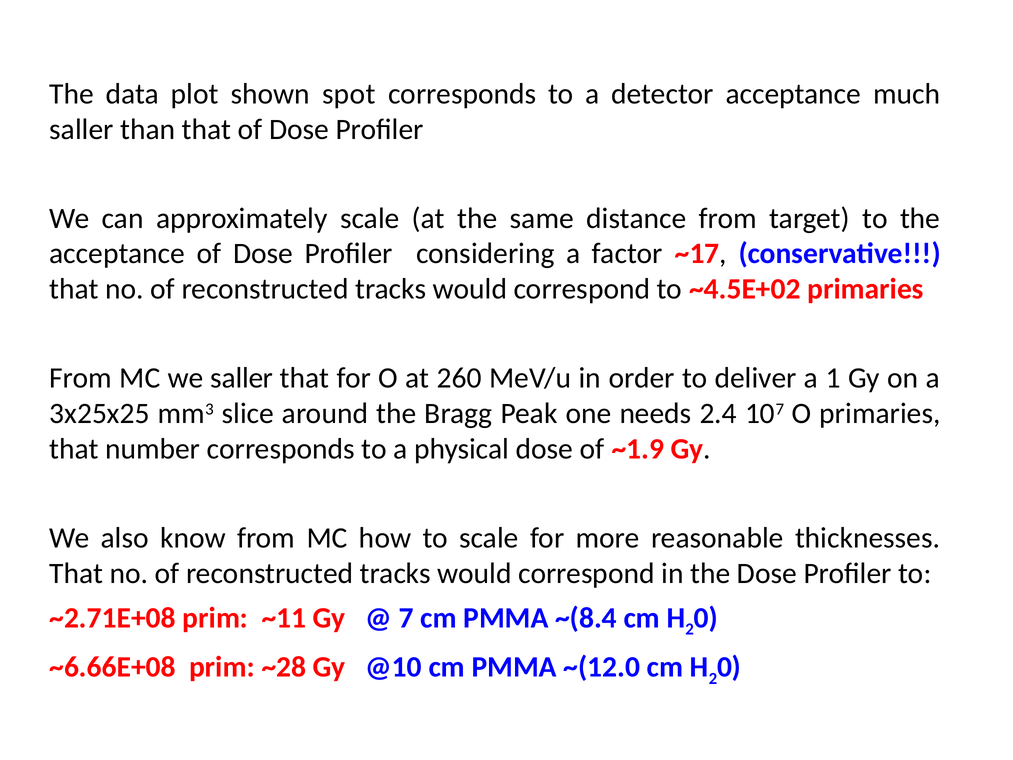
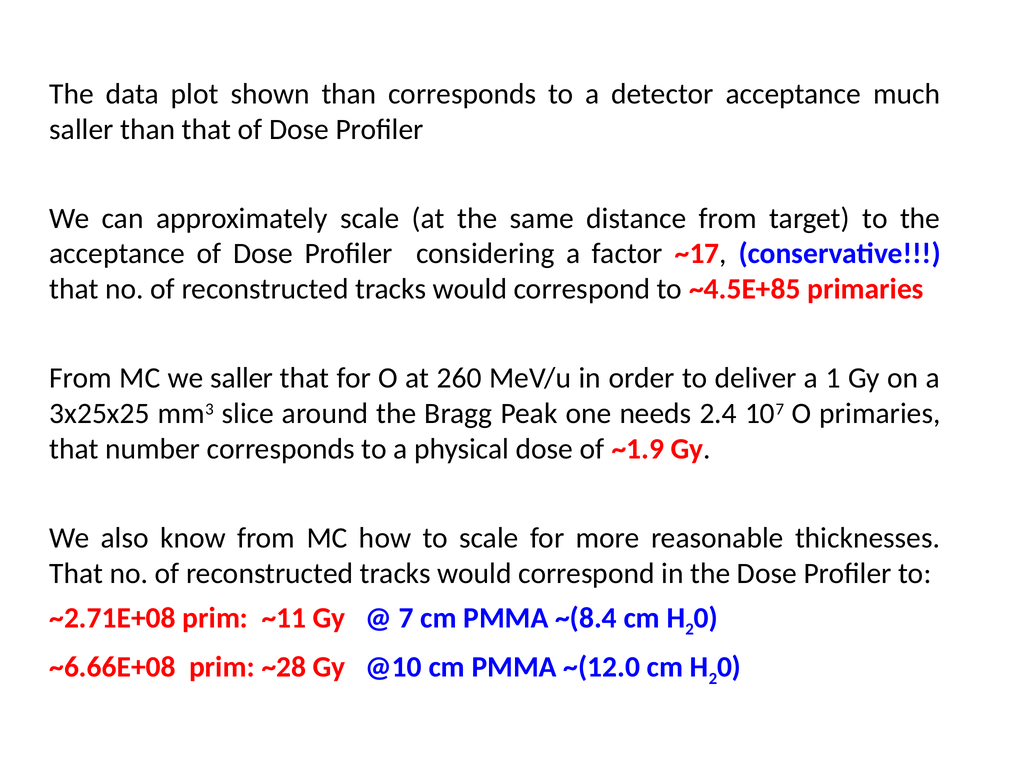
shown spot: spot -> than (349, 94)
~4.5E+02: ~4.5E+02 -> ~4.5E+85 (745, 289)
